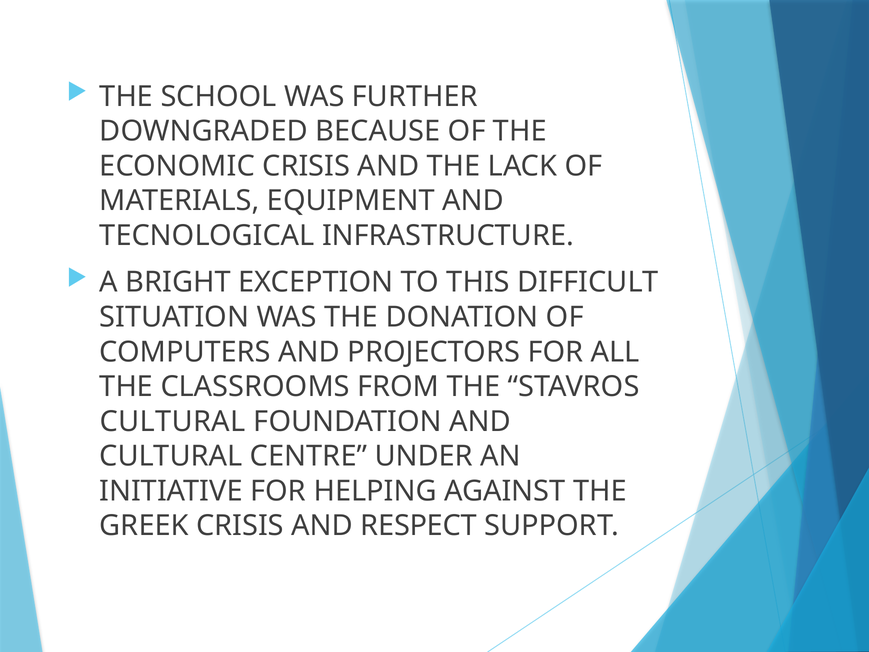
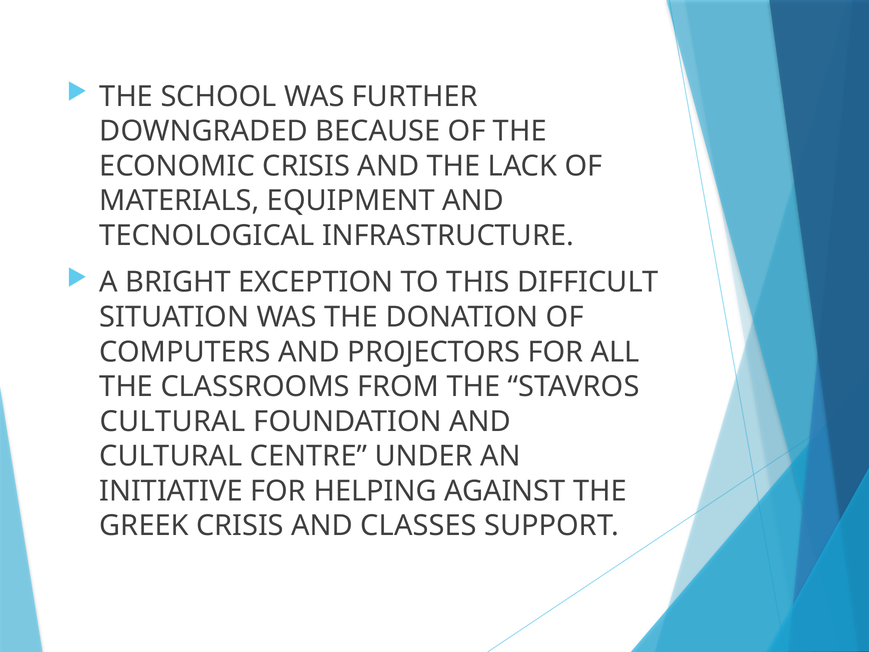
RESPECT: RESPECT -> CLASSES (419, 526)
